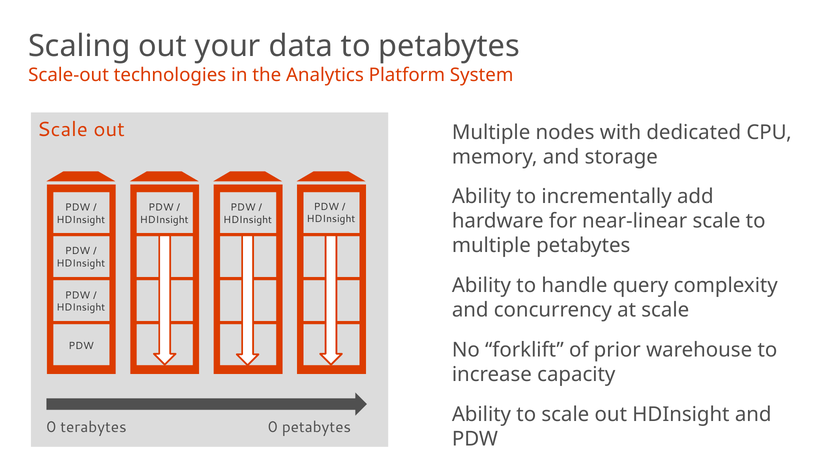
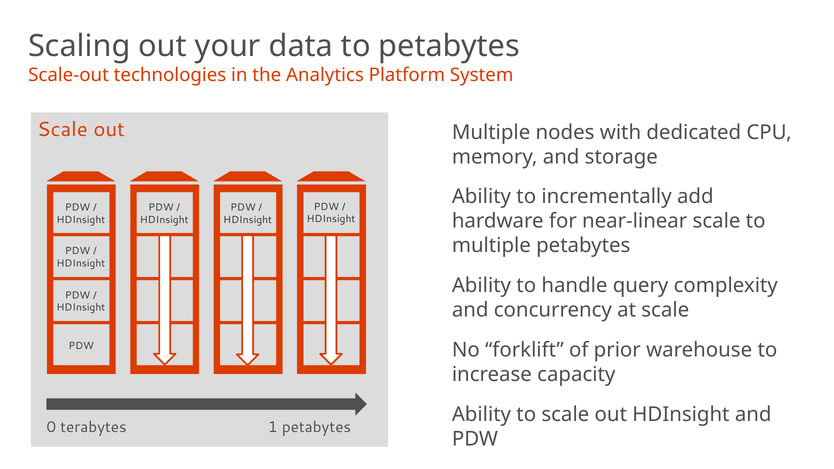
terabytes 0: 0 -> 1 (273, 427)
